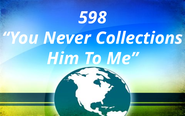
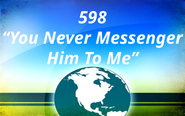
Collections: Collections -> Messenger (139, 38)
